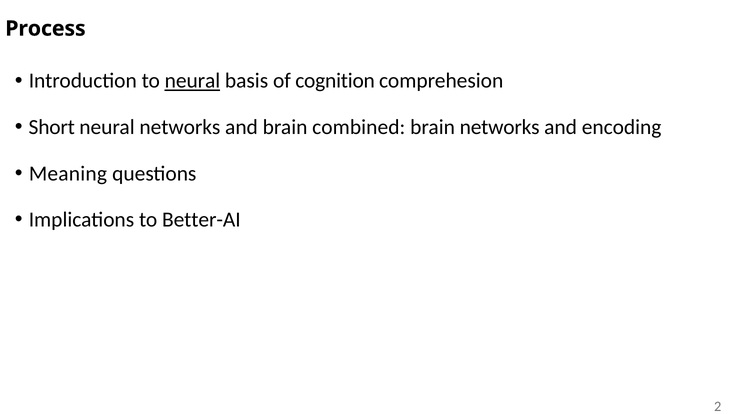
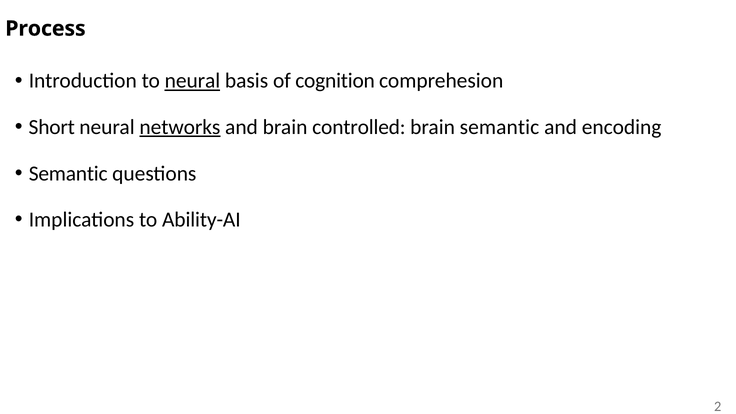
networks underline: none -> present (180, 127)
combined: combined -> controlled (359, 127)
brain networks: networks -> semantic (499, 127)
Meaning: Meaning -> Semantic (68, 173)
Better-AI: Better-AI -> Ability-AI (201, 220)
